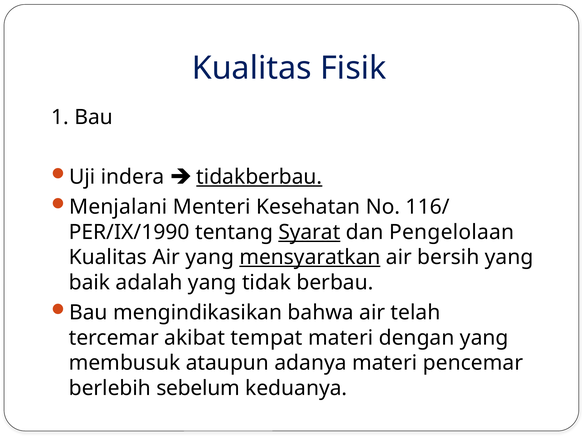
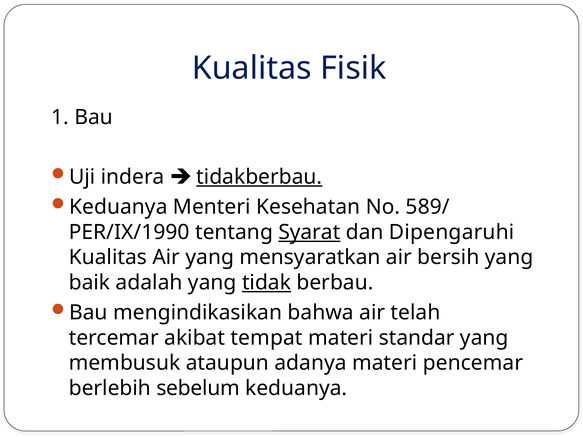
Menjalani: Menjalani -> Keduanya (118, 207)
116/: 116/ -> 589/ (428, 207)
Pengelolaan: Pengelolaan -> Dipengaruhi (452, 232)
mensyaratkan underline: present -> none (310, 258)
tidak underline: none -> present (267, 283)
dengan: dengan -> standar (417, 338)
